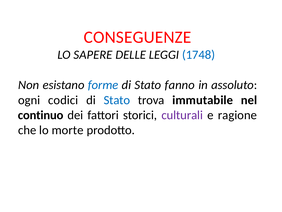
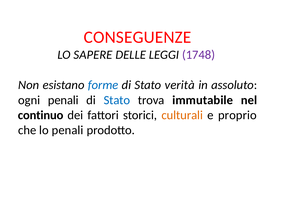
1748 colour: blue -> purple (198, 55)
fanno: fanno -> verità (180, 85)
ogni codici: codici -> penali (63, 100)
culturali colour: purple -> orange (182, 115)
ragione: ragione -> proprio (237, 115)
lo morte: morte -> penali (68, 130)
